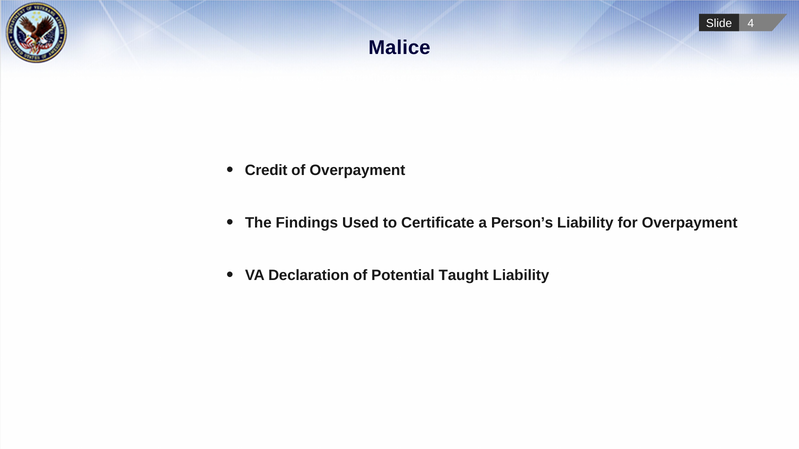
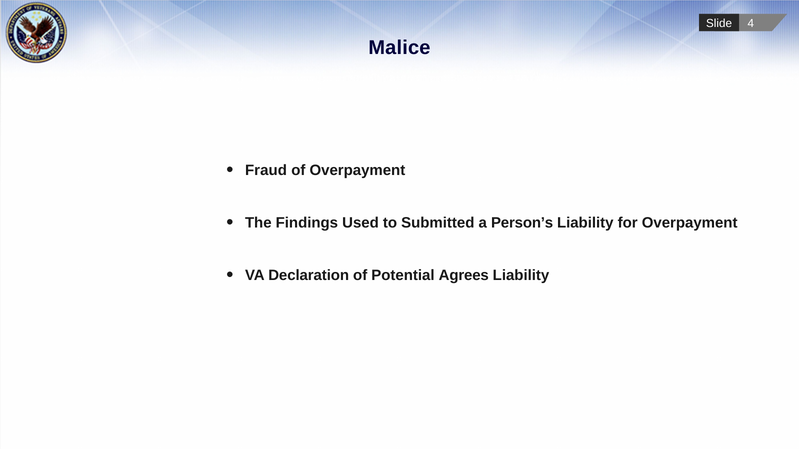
Credit: Credit -> Fraud (266, 170)
Certificate: Certificate -> Submitted (438, 223)
Taught: Taught -> Agrees (464, 276)
